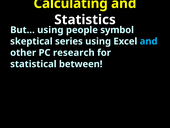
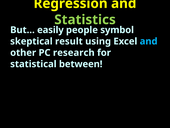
Calculating: Calculating -> Regression (71, 3)
Statistics colour: white -> light green (85, 20)
But… using: using -> easily (50, 30)
series: series -> result (69, 41)
